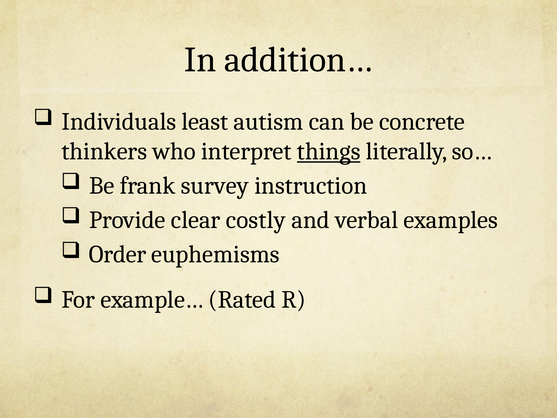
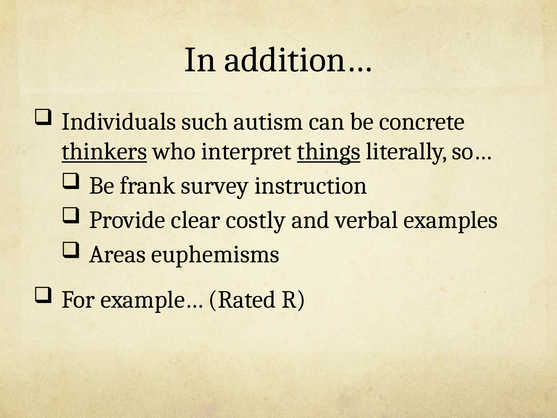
least: least -> such (205, 121)
thinkers underline: none -> present (104, 151)
Order: Order -> Areas (117, 254)
